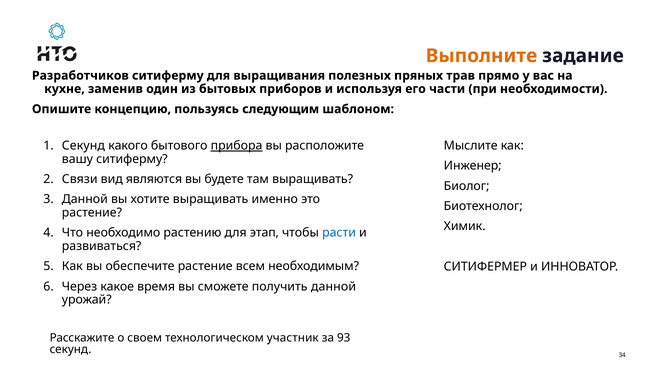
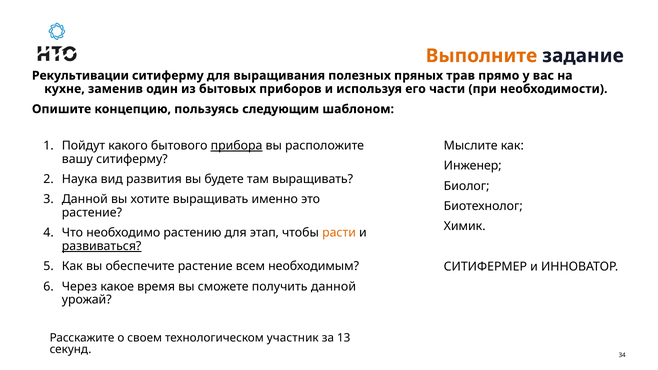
Разработчиков: Разработчиков -> Рекультивации (80, 76)
Секунд: Секунд -> Пойдут (83, 146)
Связи: Связи -> Наука (80, 179)
являются: являются -> развития (154, 179)
расти colour: blue -> orange (339, 233)
развиваться underline: none -> present (102, 246)
93: 93 -> 13 (344, 338)
